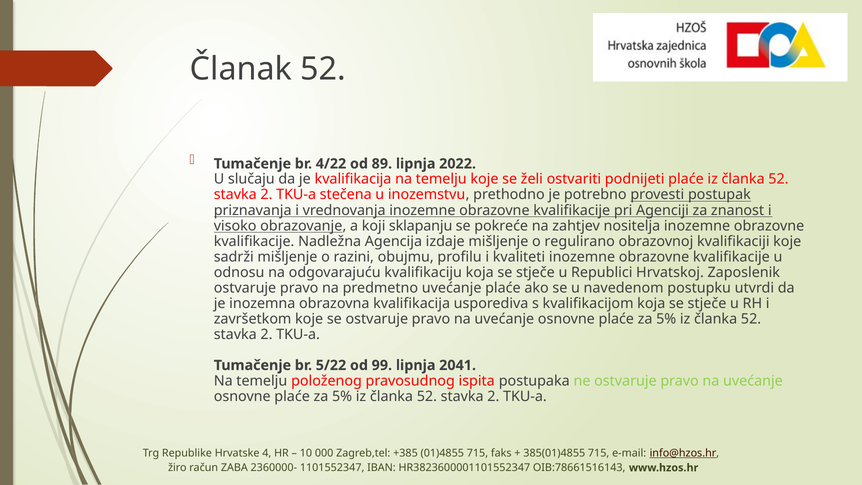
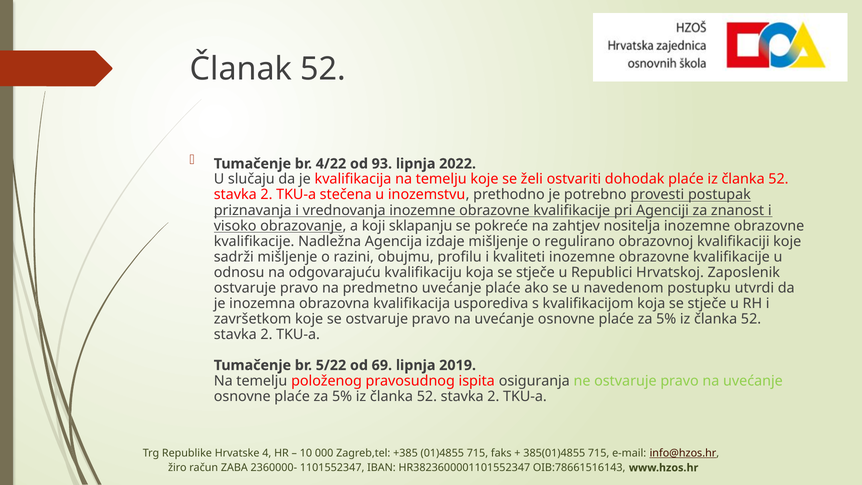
89: 89 -> 93 (382, 164)
podnijeti: podnijeti -> dohodak (635, 179)
99: 99 -> 69 (382, 365)
2041: 2041 -> 2019 (458, 365)
postupaka: postupaka -> osiguranja (534, 381)
